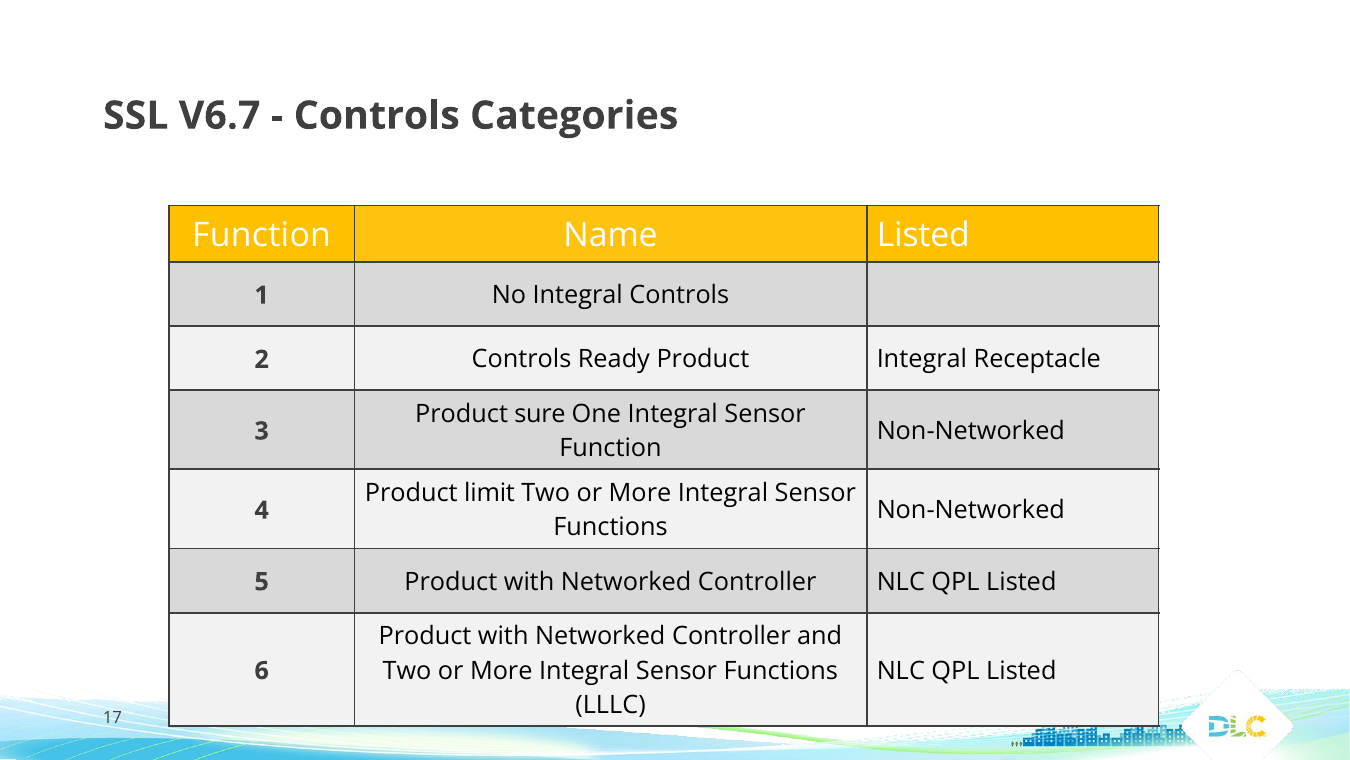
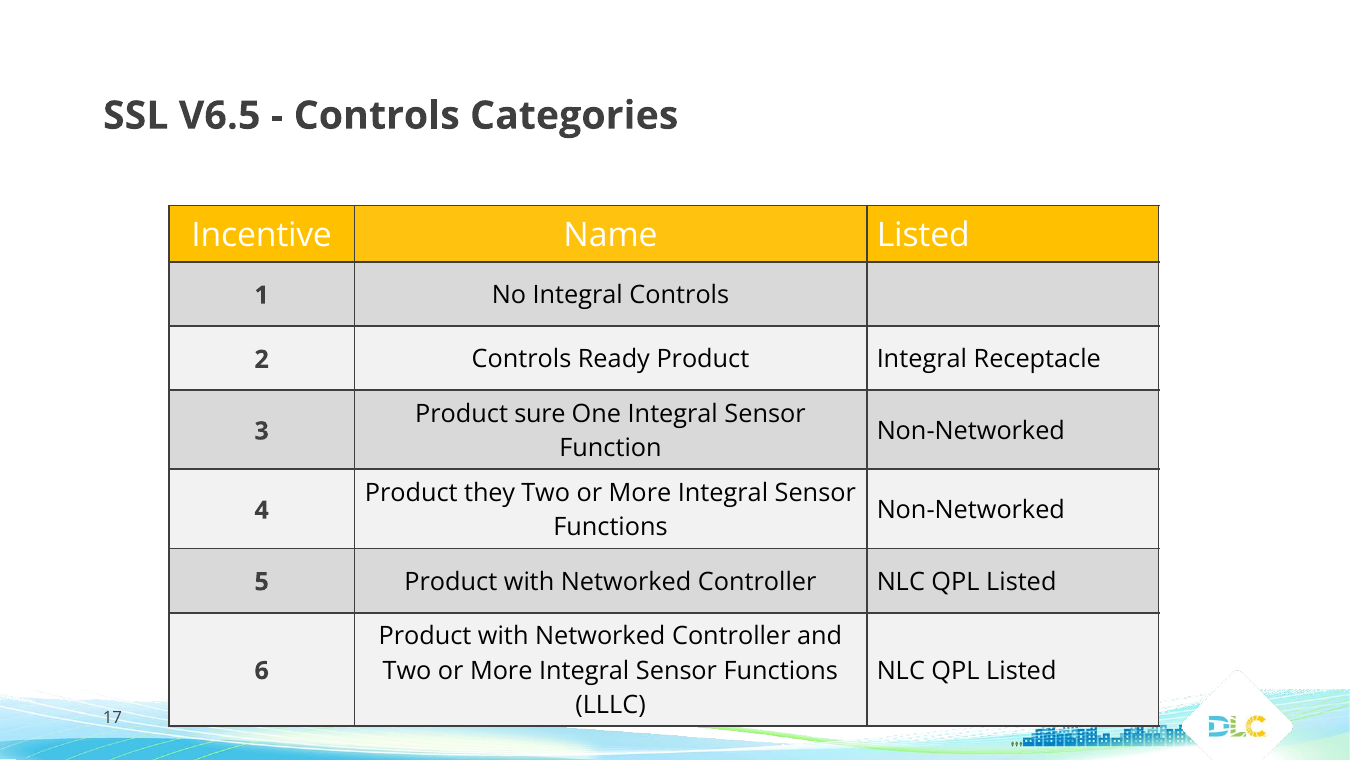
V6.7: V6.7 -> V6.5 (220, 116)
Function: Function -> Incentive (262, 235)
limit: limit -> they (490, 493)
